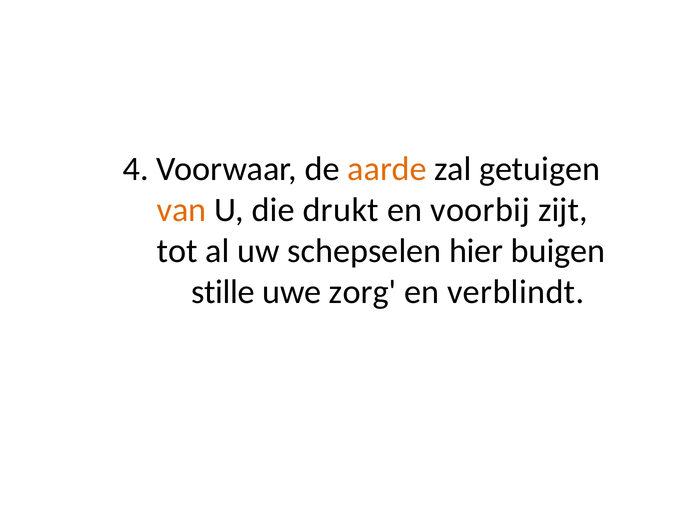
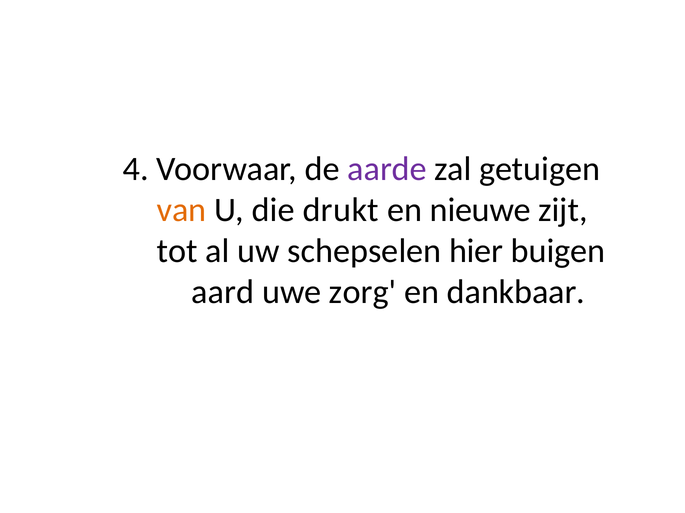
aarde colour: orange -> purple (387, 169)
voorbij: voorbij -> nieuwe (480, 210)
stille: stille -> aard (223, 292)
verblindt: verblindt -> dankbaar (516, 292)
